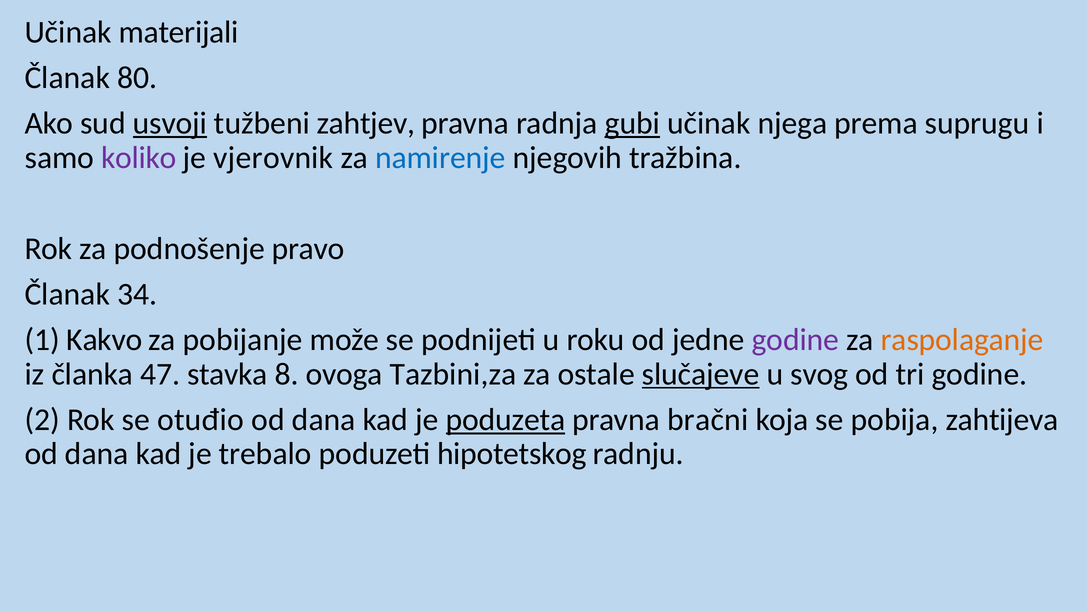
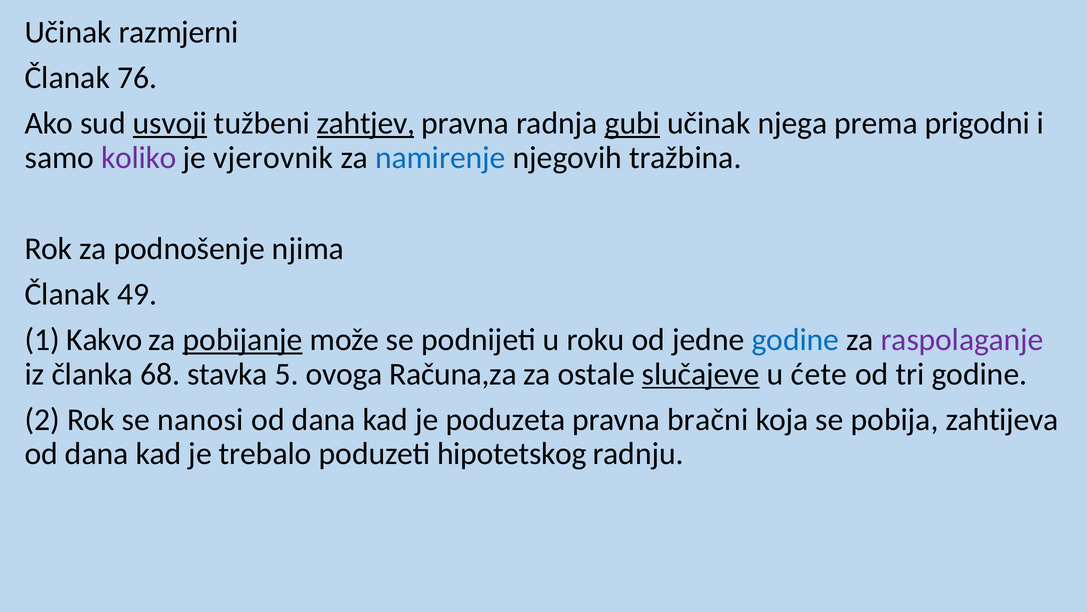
materijali: materijali -> razmjerni (179, 32)
80: 80 -> 76 (137, 78)
zahtjev underline: none -> present (366, 123)
suprugu: suprugu -> prigodni (977, 123)
pravo: pravo -> njima (308, 249)
34: 34 -> 49 (137, 294)
pobijanje underline: none -> present (243, 340)
godine colour: purple -> blue (795, 340)
raspolaganje colour: orange -> purple (962, 340)
47: 47 -> 68 (160, 374)
8: 8 -> 5 (287, 374)
Tazbini,za: Tazbini,za -> Računa,za (453, 374)
svog: svog -> ćete (819, 374)
otuđio: otuđio -> nanosi (201, 419)
poduzeta underline: present -> none (506, 419)
